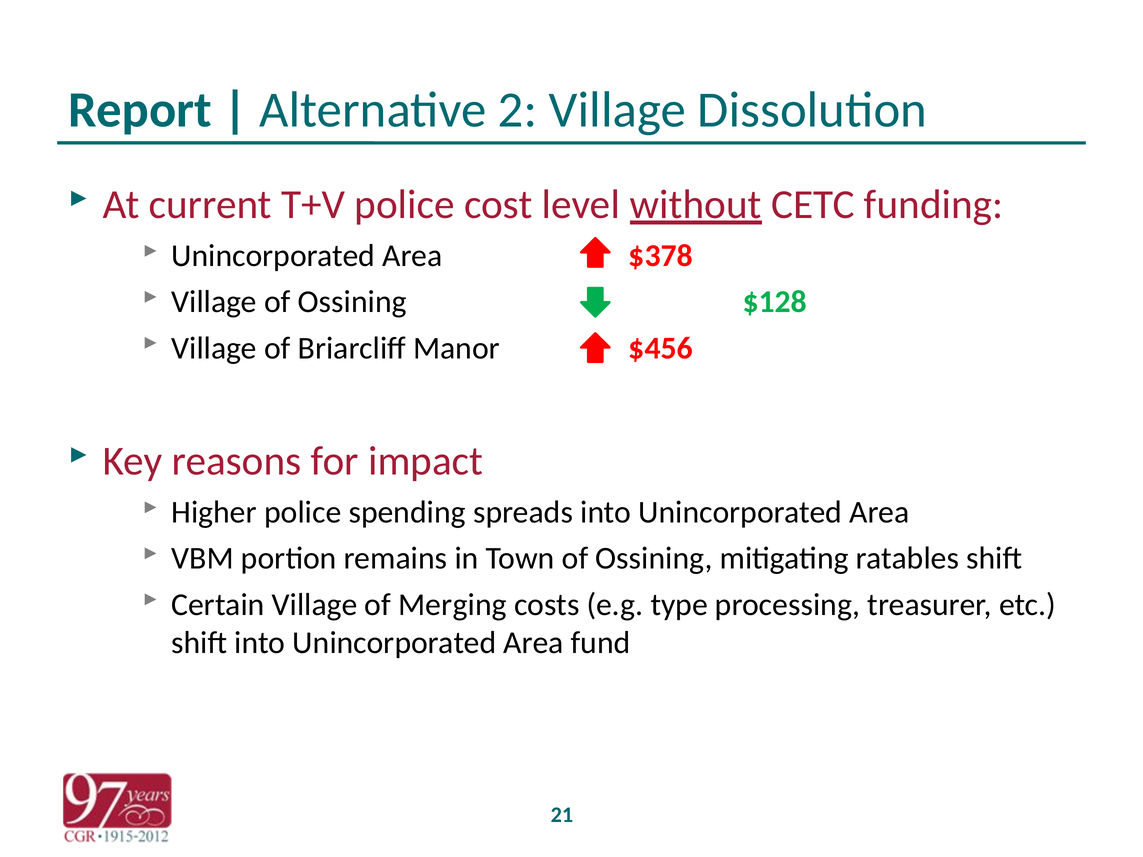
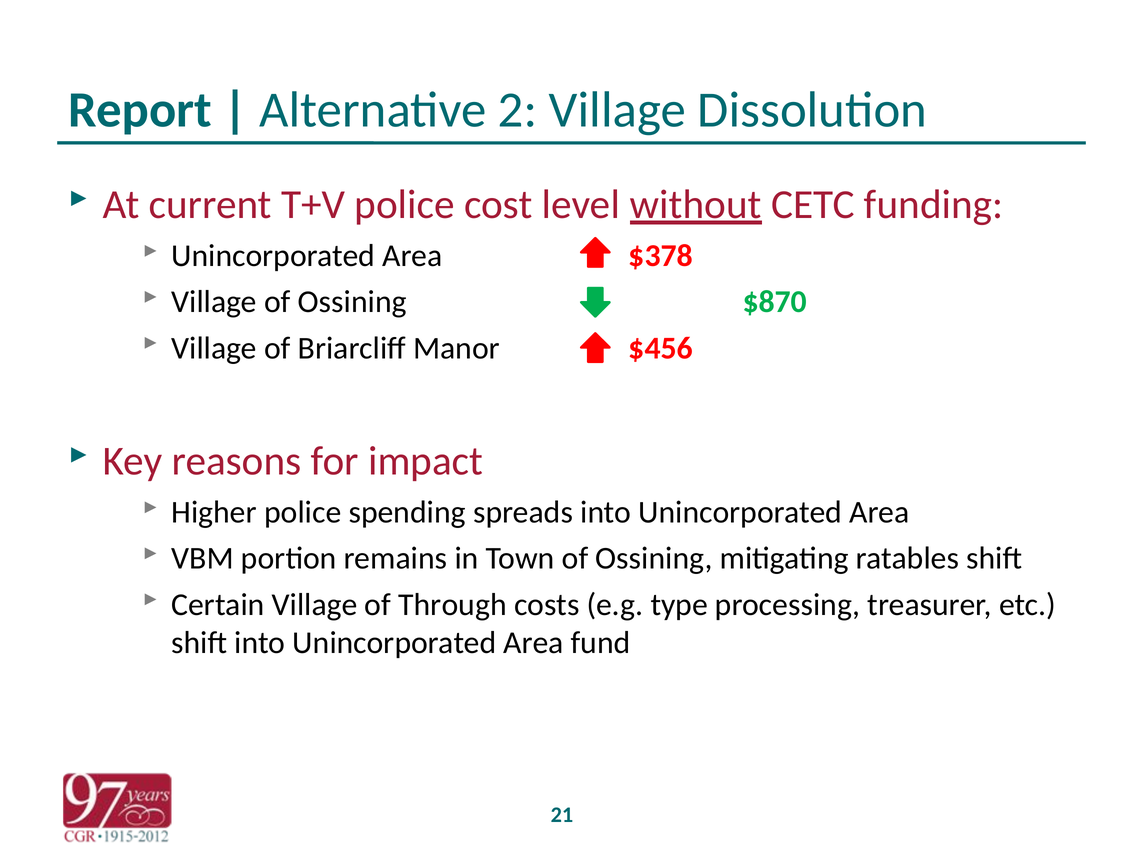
$128: $128 -> $870 (775, 302)
Merging: Merging -> Through (452, 605)
